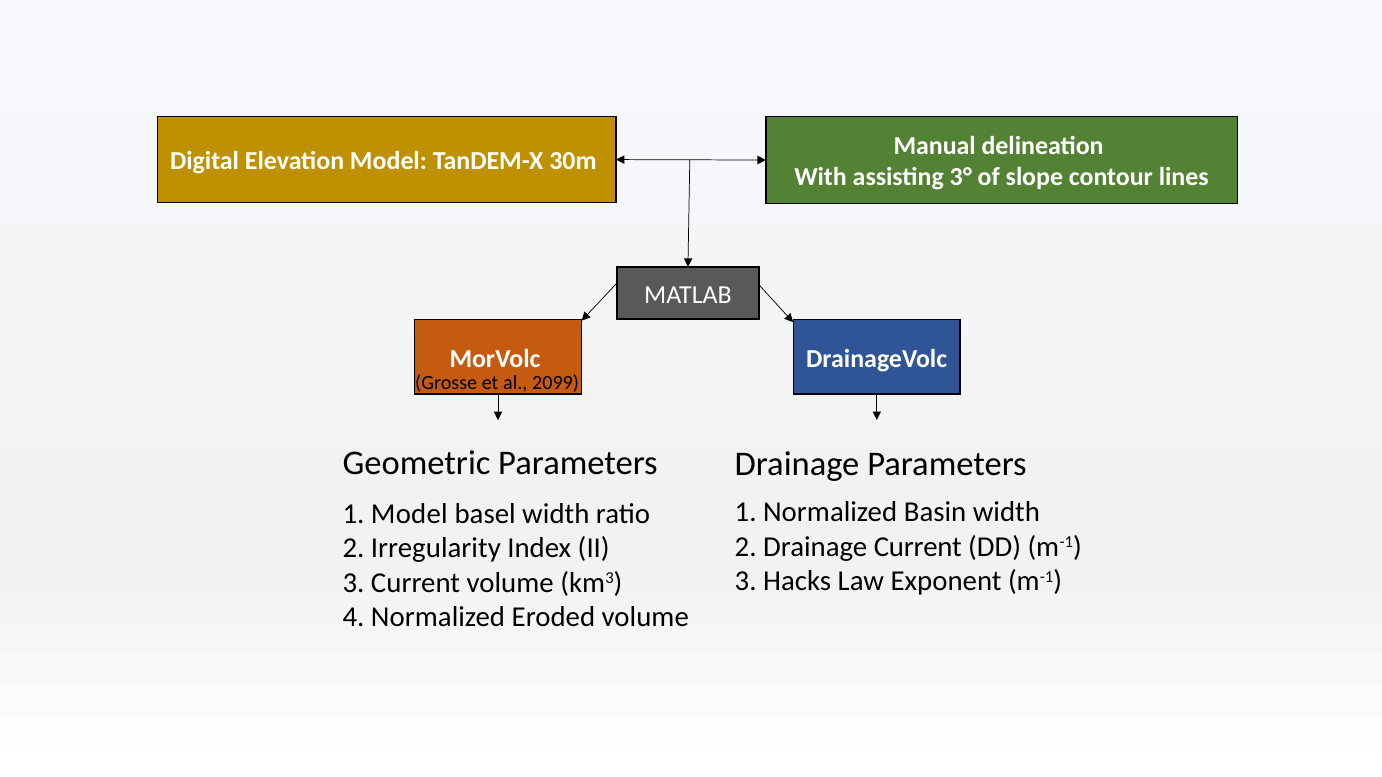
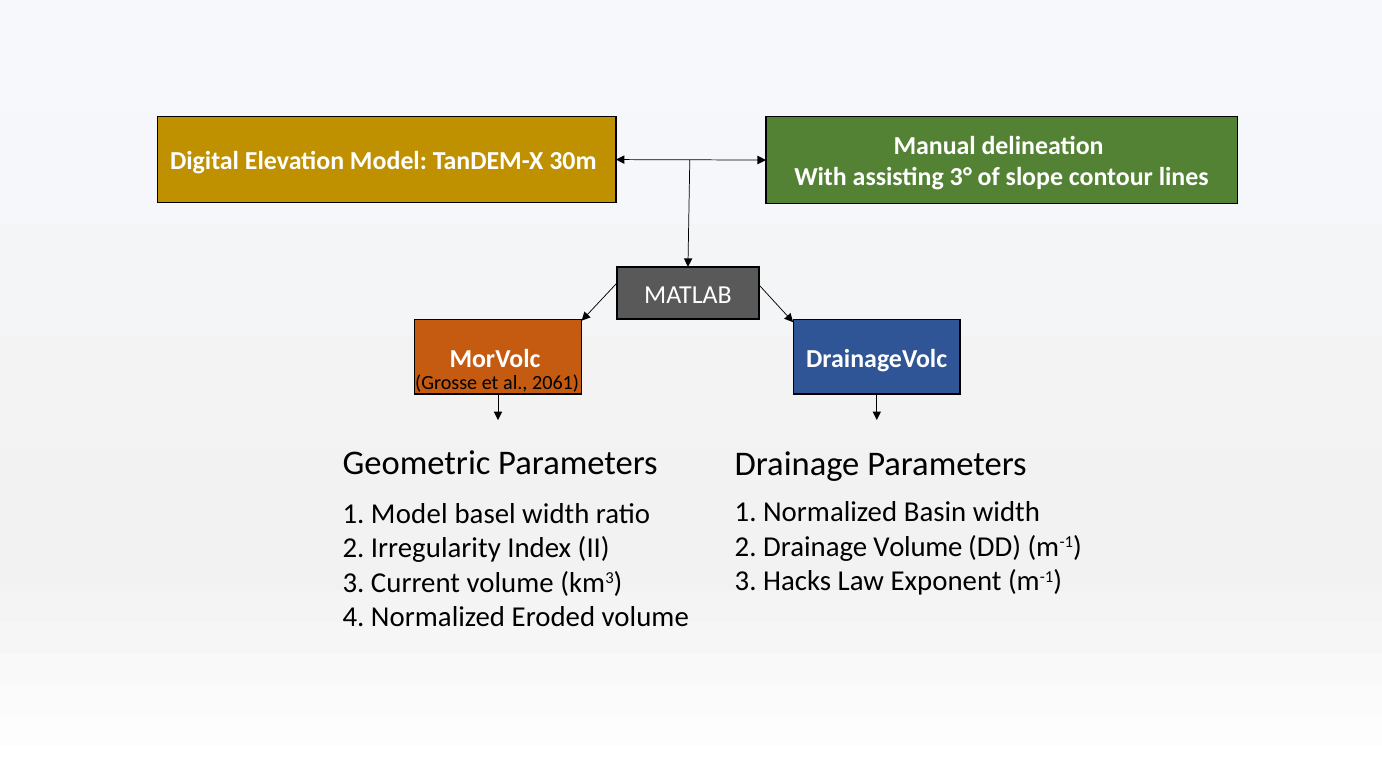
2099: 2099 -> 2061 (556, 383)
Drainage Current: Current -> Volume (918, 547)
